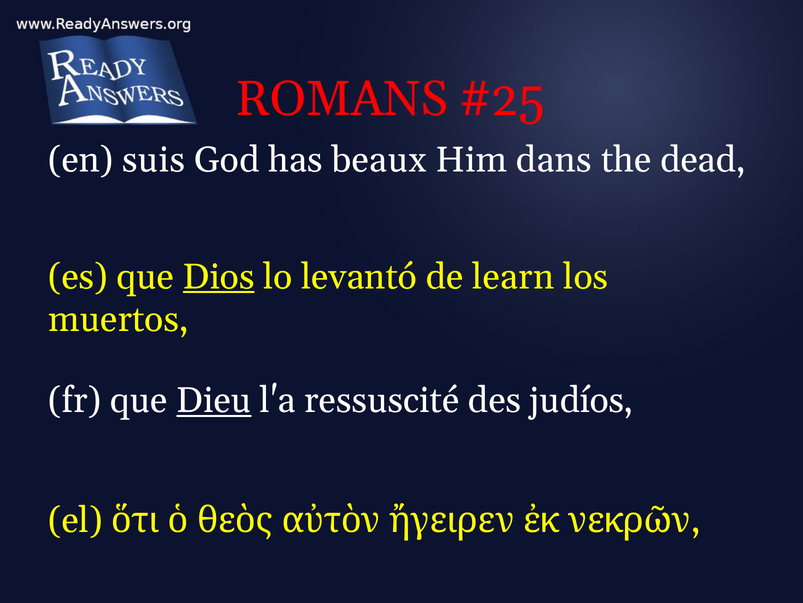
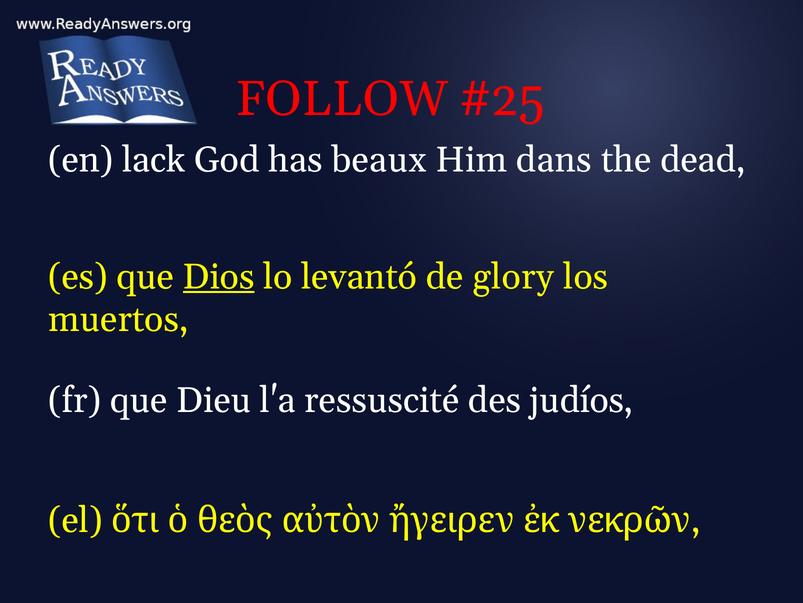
ROMANS: ROMANS -> FOLLOW (342, 99)
suis: suis -> lack (154, 160)
learn: learn -> glory (513, 276)
Dieu underline: present -> none (214, 400)
